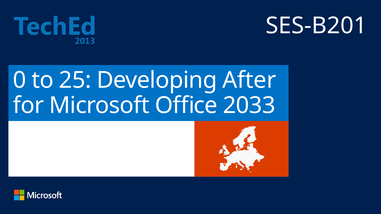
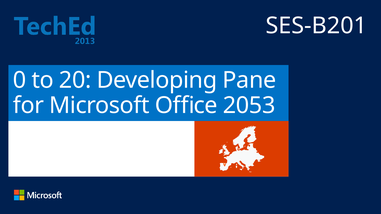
25: 25 -> 20 (75, 80)
After: After -> Pane (249, 80)
2033: 2033 -> 2053 (249, 106)
